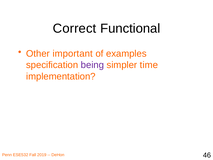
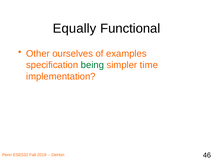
Correct: Correct -> Equally (75, 28)
important: important -> ourselves (73, 54)
being colour: purple -> green (92, 65)
